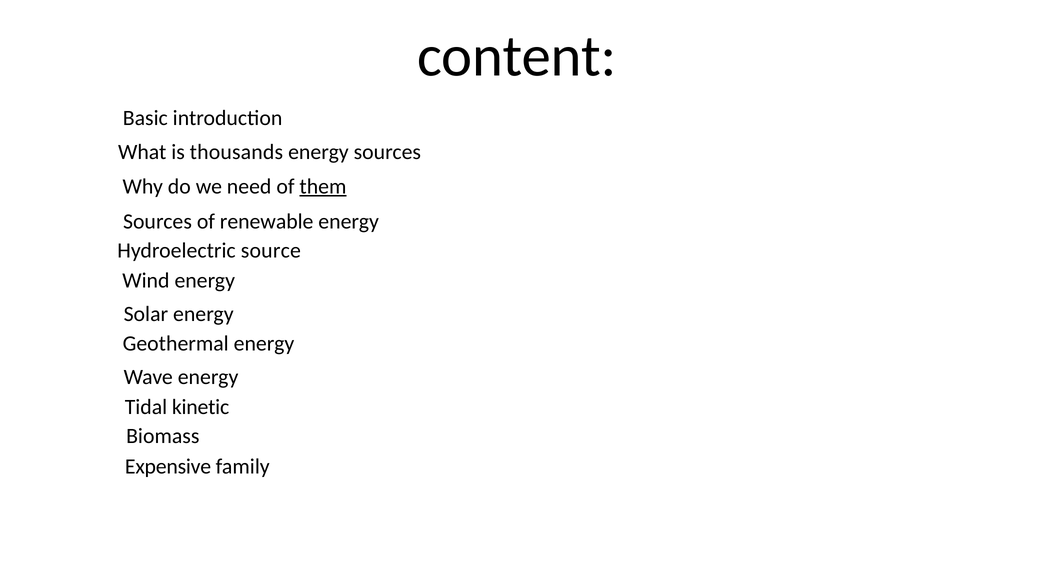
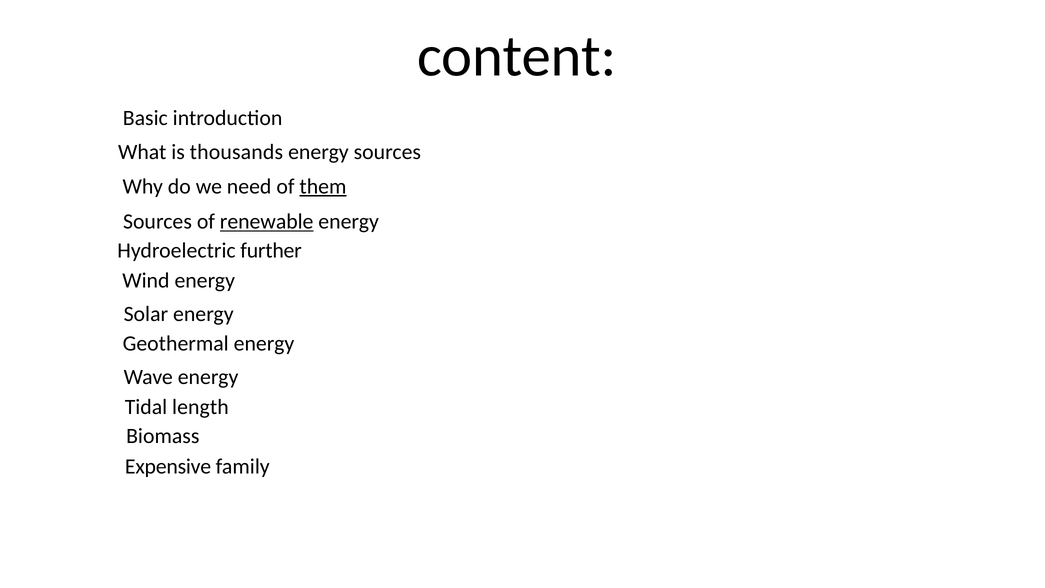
renewable underline: none -> present (267, 222)
source: source -> further (271, 250)
kinetic: kinetic -> length (200, 407)
